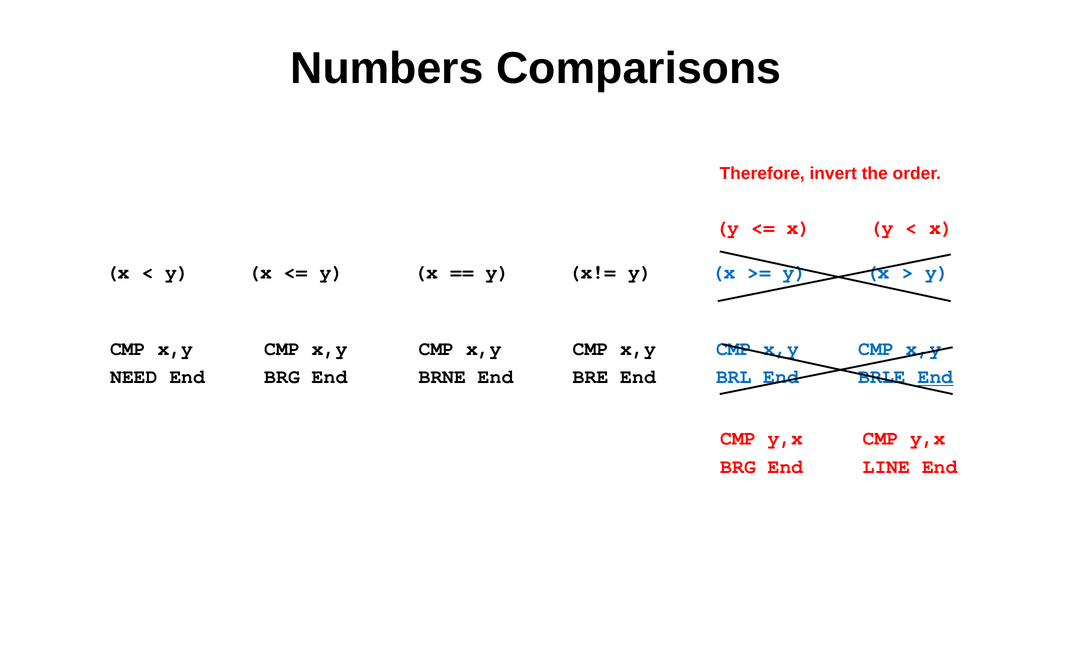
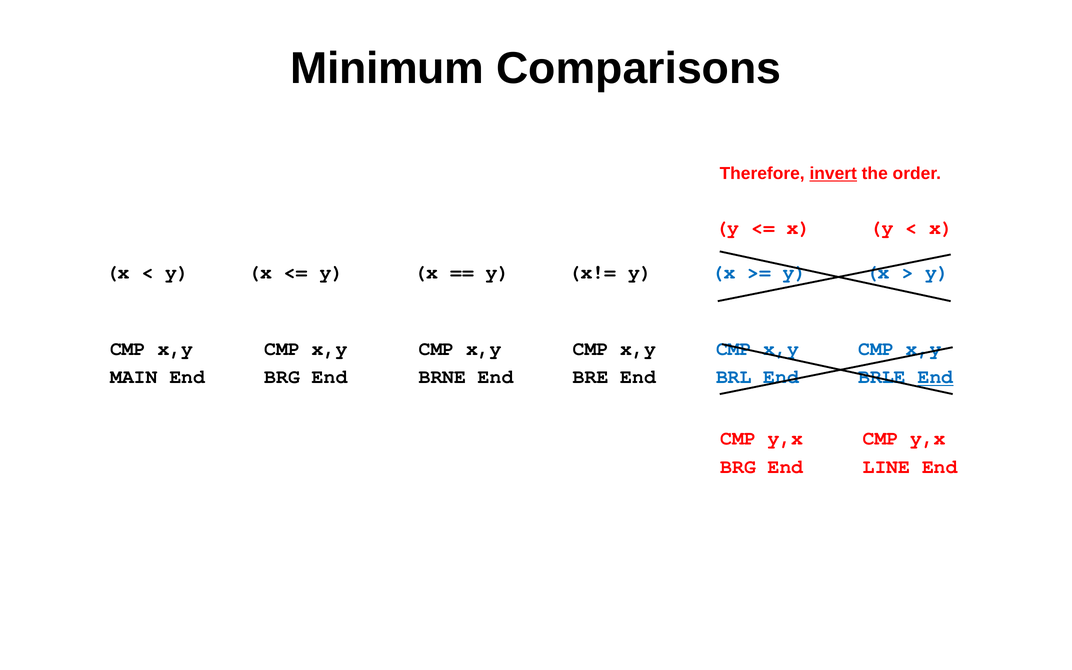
Numbers: Numbers -> Minimum (387, 69)
invert underline: none -> present (833, 173)
NEED: NEED -> MAIN (134, 377)
